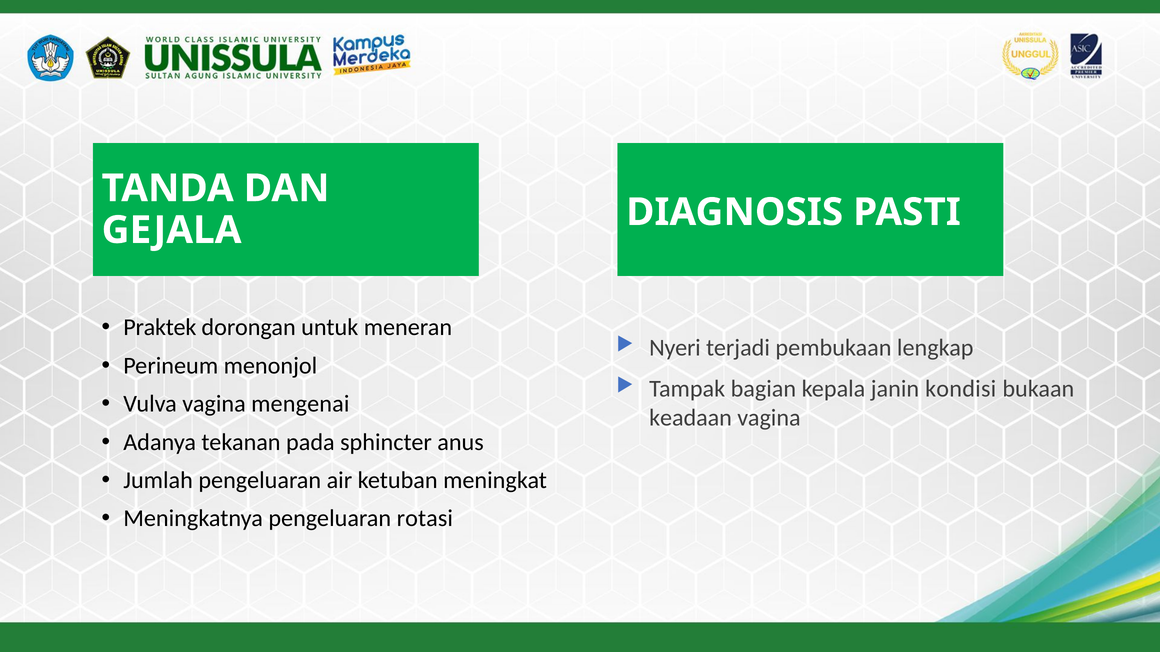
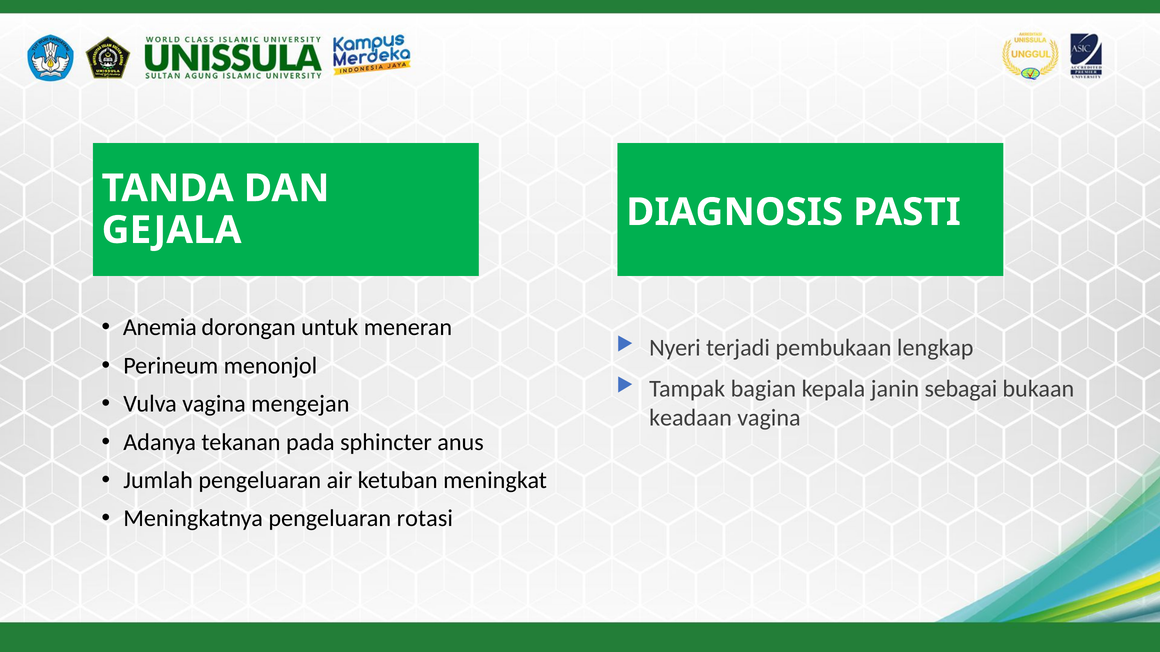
Praktek: Praktek -> Anemia (160, 328)
kondisi: kondisi -> sebagai (961, 389)
mengenai: mengenai -> mengejan (300, 404)
